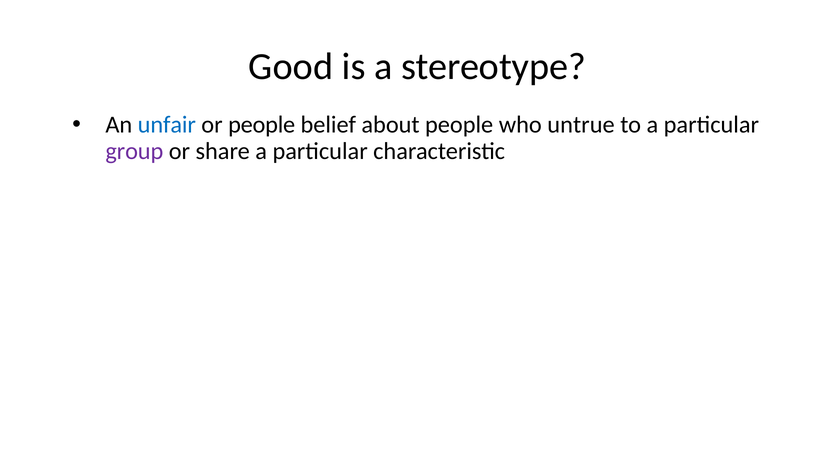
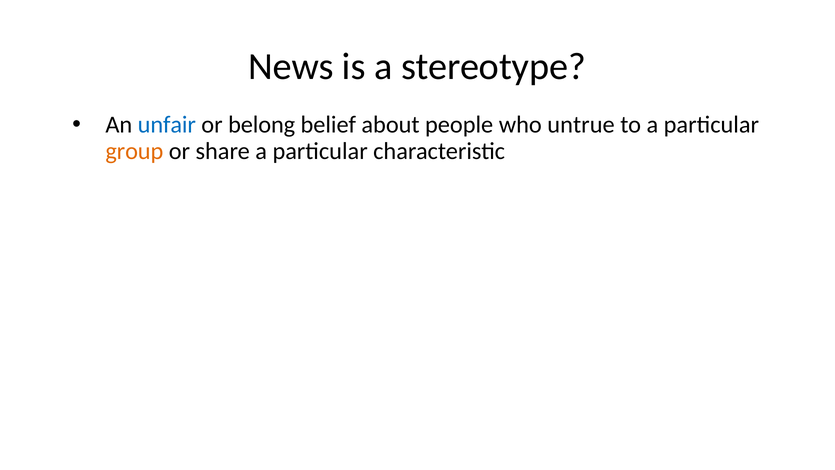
Good: Good -> News (291, 66)
or people: people -> belong (262, 125)
group colour: purple -> orange (134, 151)
